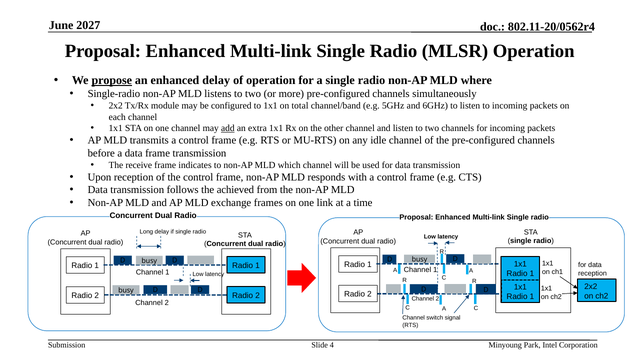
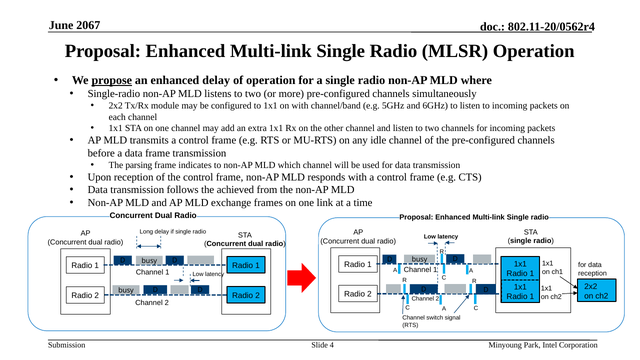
2027: 2027 -> 2067 (88, 25)
on total: total -> with (300, 106)
add underline: present -> none (228, 128)
receive: receive -> parsing (139, 165)
